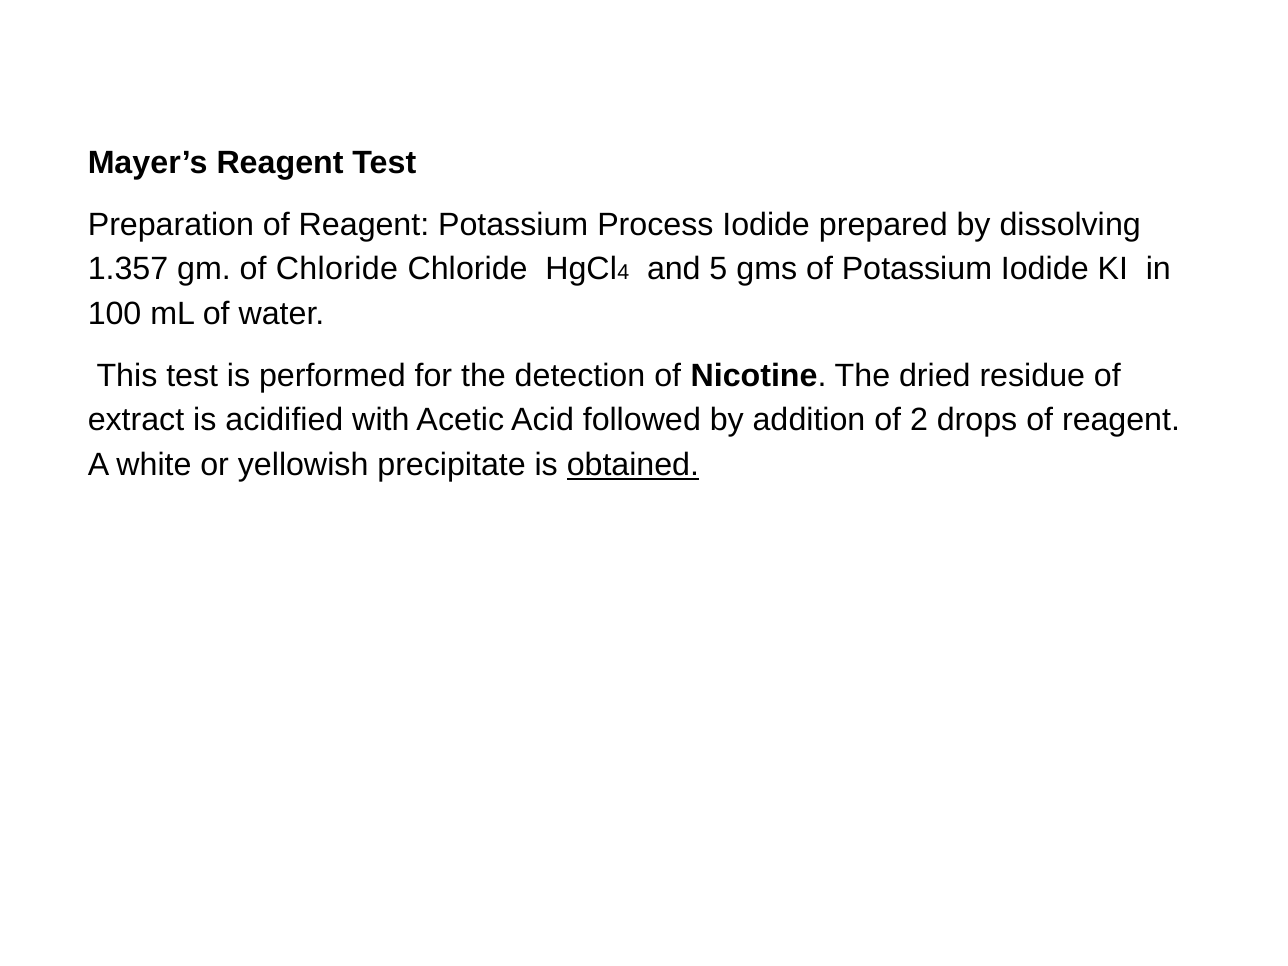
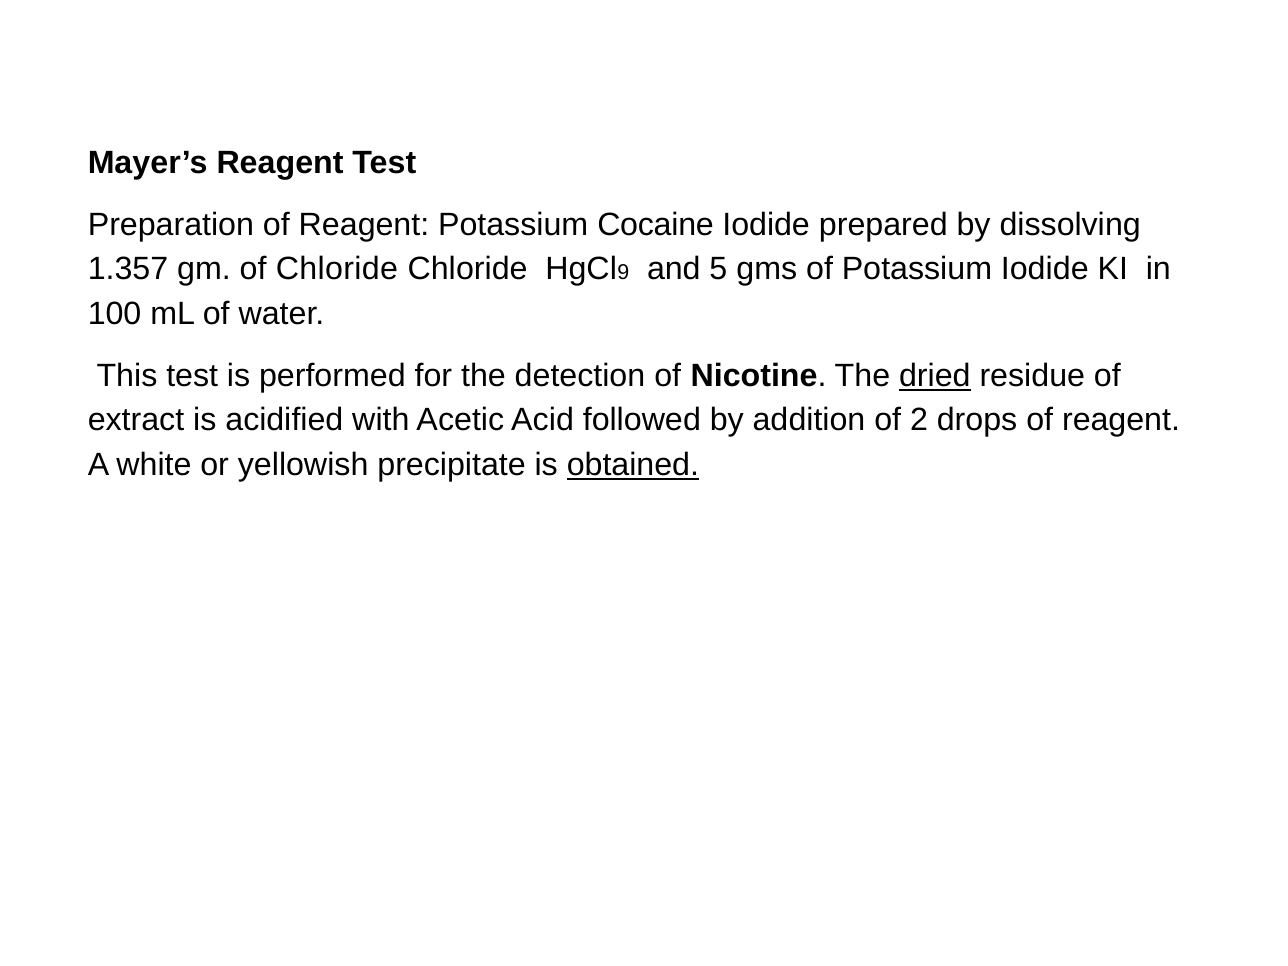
Process: Process -> Cocaine (656, 225)
4: 4 -> 9 (623, 273)
dried underline: none -> present (935, 376)
